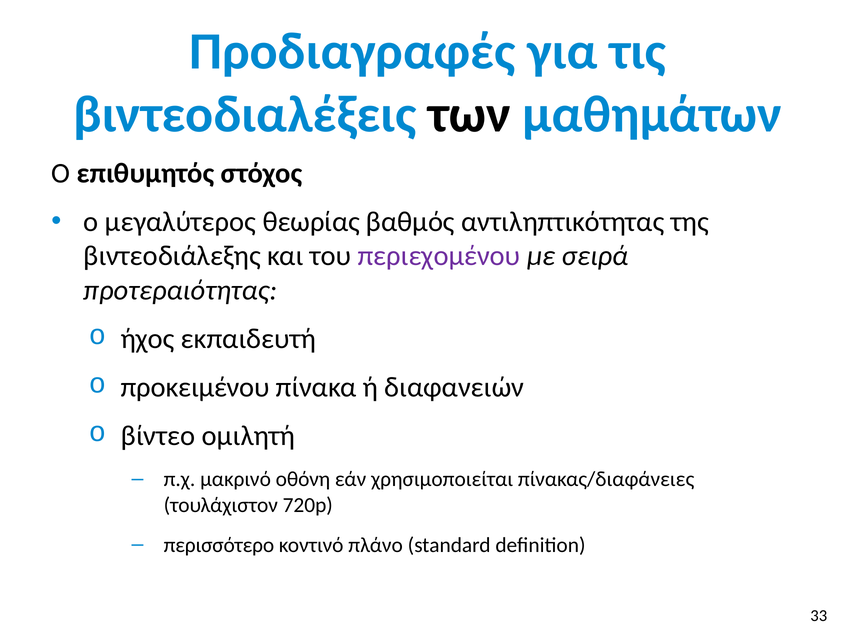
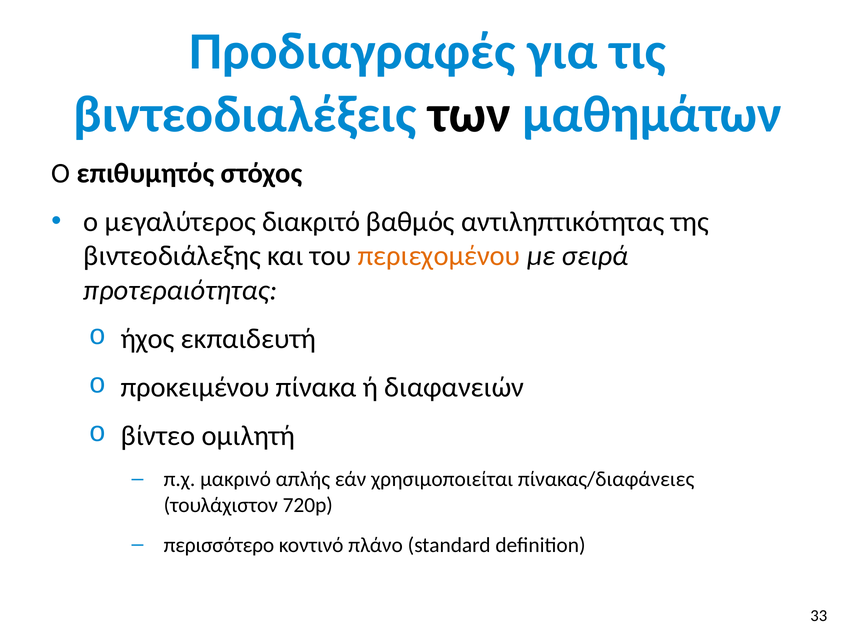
θεωρίας: θεωρίας -> διακριτό (311, 222)
περιεχομένου colour: purple -> orange (439, 256)
οθόνη: οθόνη -> απλής (303, 479)
